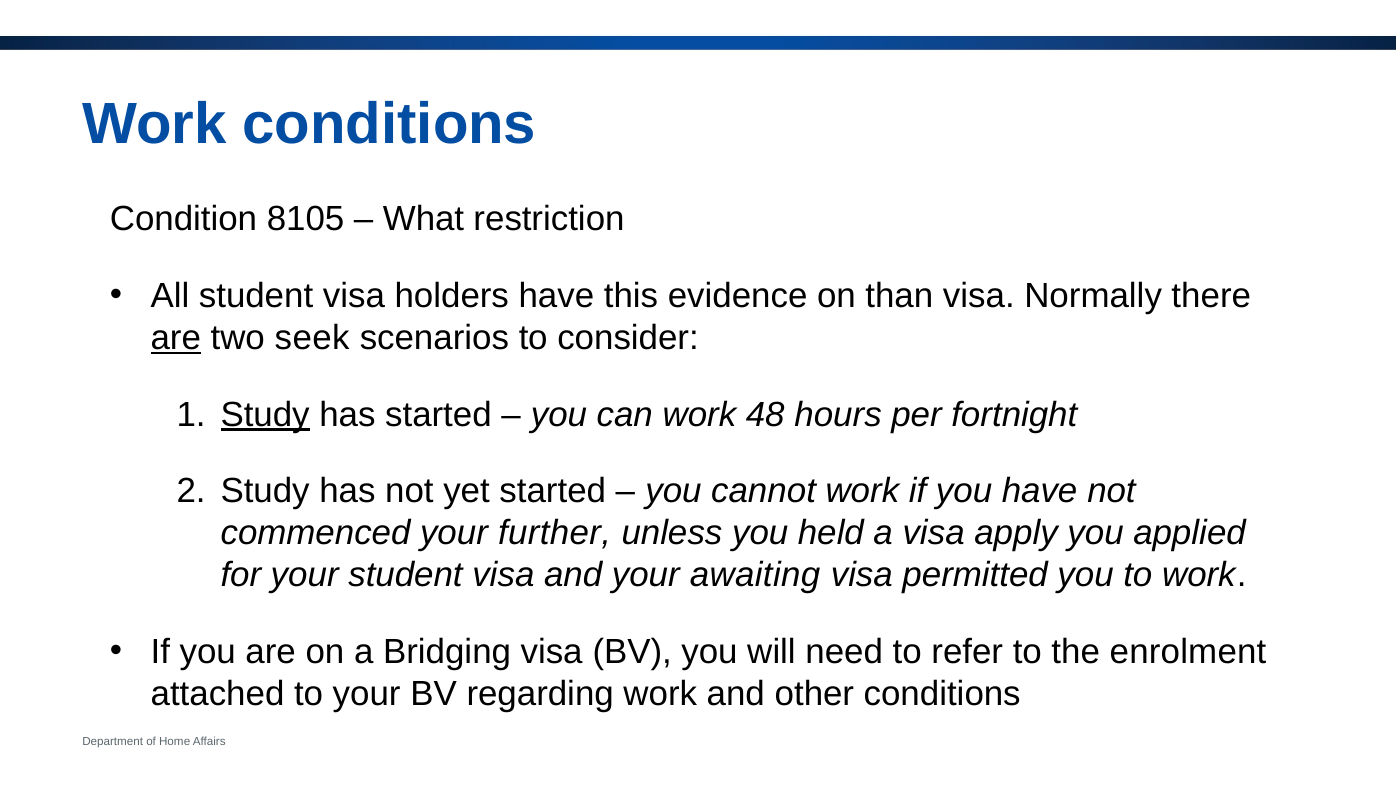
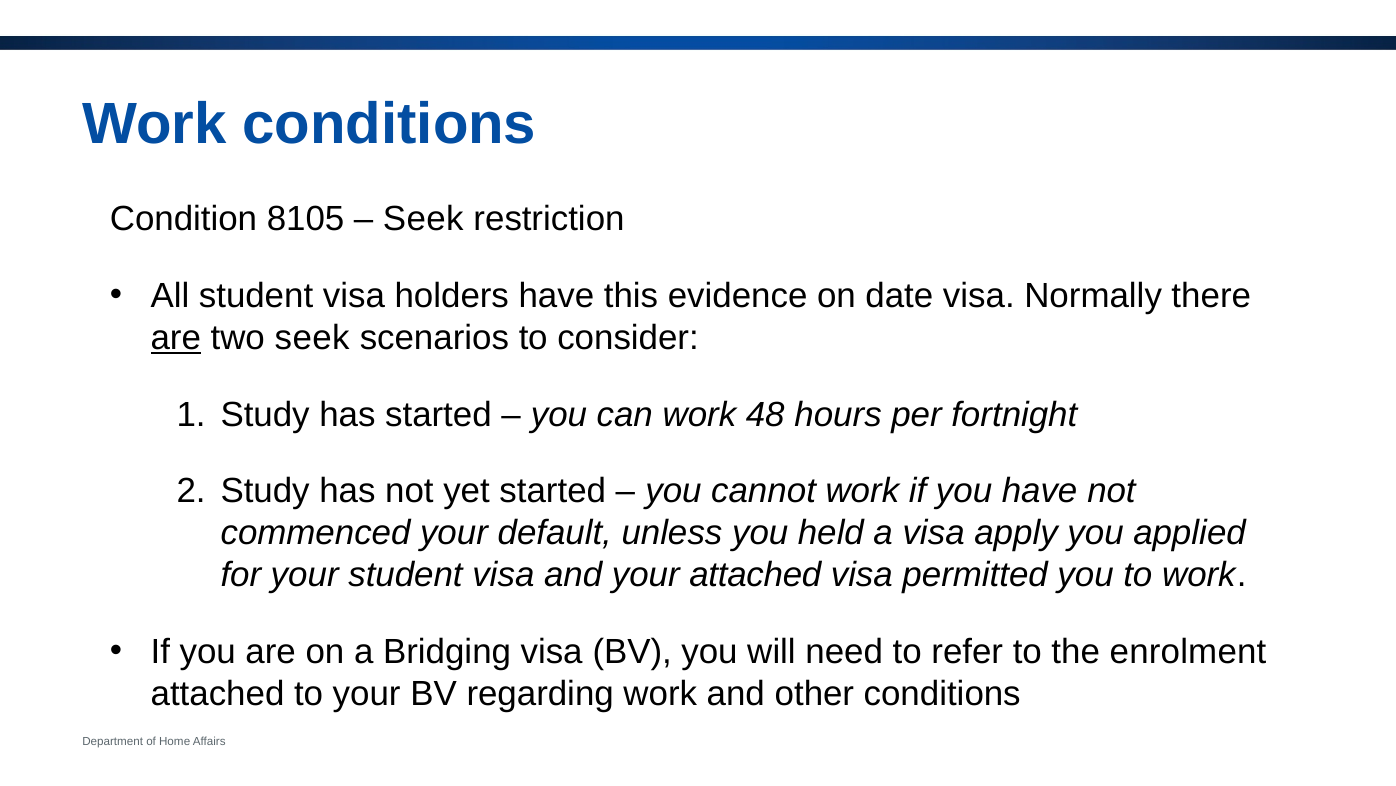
What: What -> Seek (423, 219)
than: than -> date (899, 296)
Study underline: present -> none (265, 414)
further: further -> default (555, 533)
your awaiting: awaiting -> attached (755, 575)
